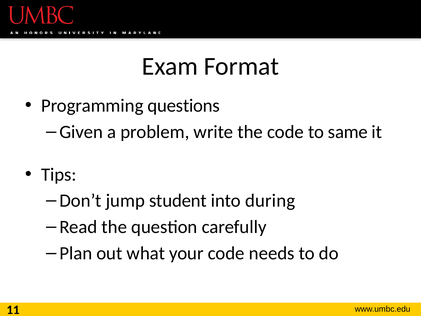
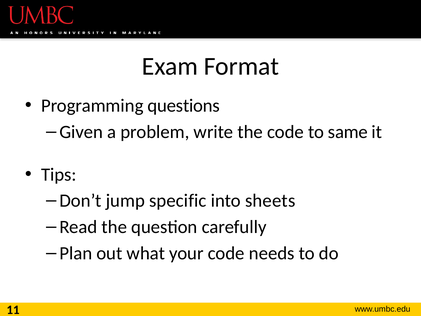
student: student -> specific (178, 201)
during: during -> sheets (270, 201)
